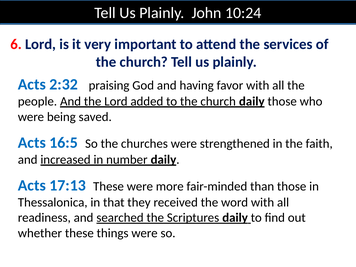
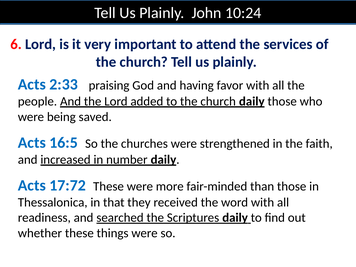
2:32: 2:32 -> 2:33 (64, 84)
17:13: 17:13 -> 17:72 (68, 185)
